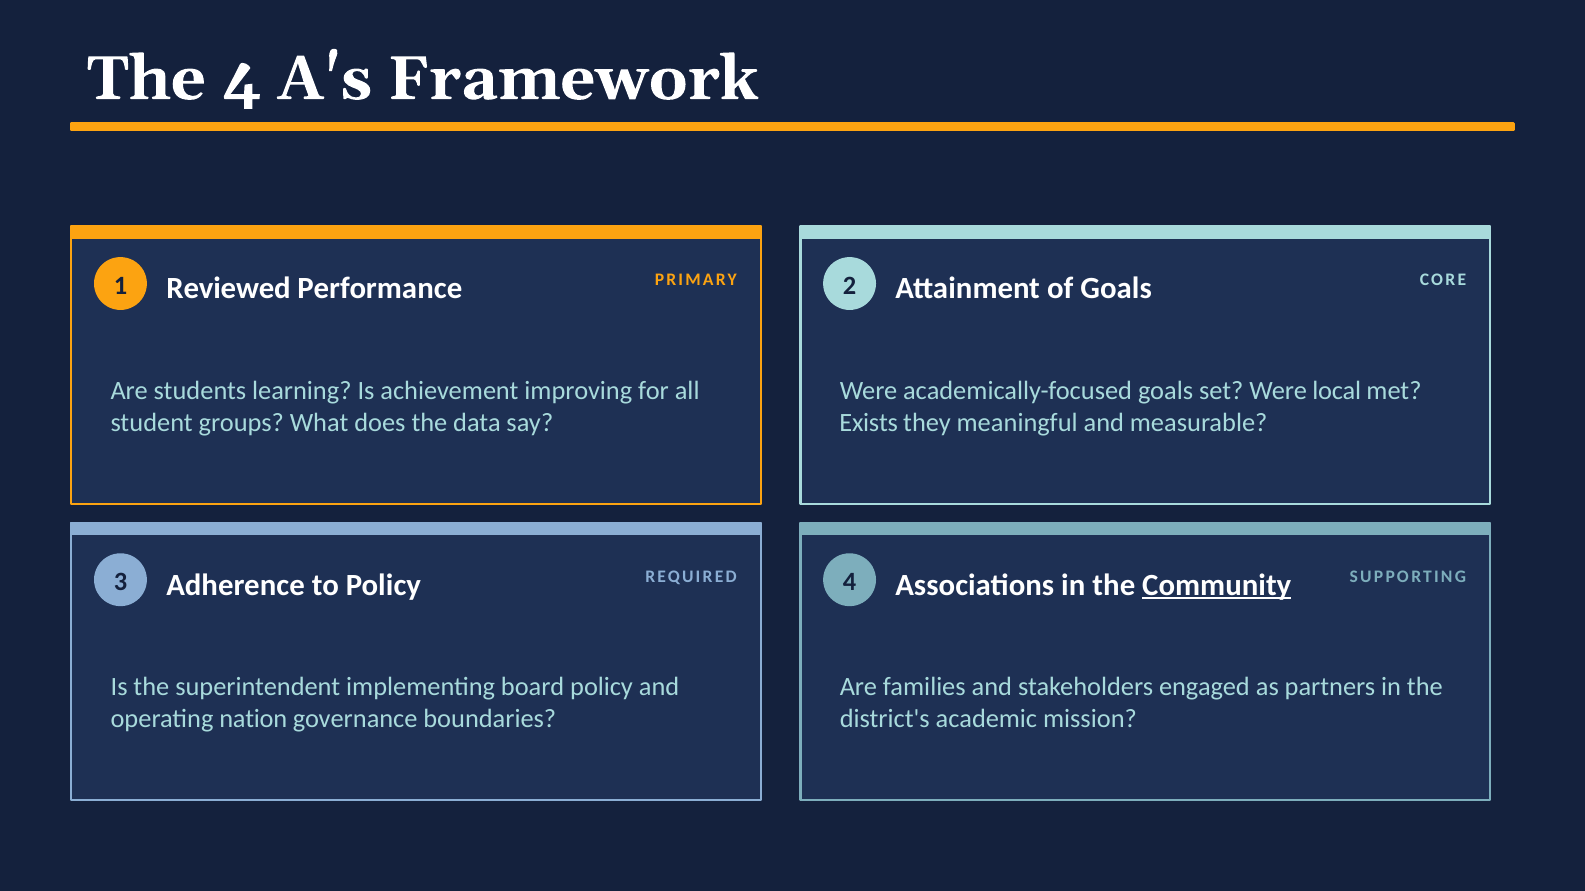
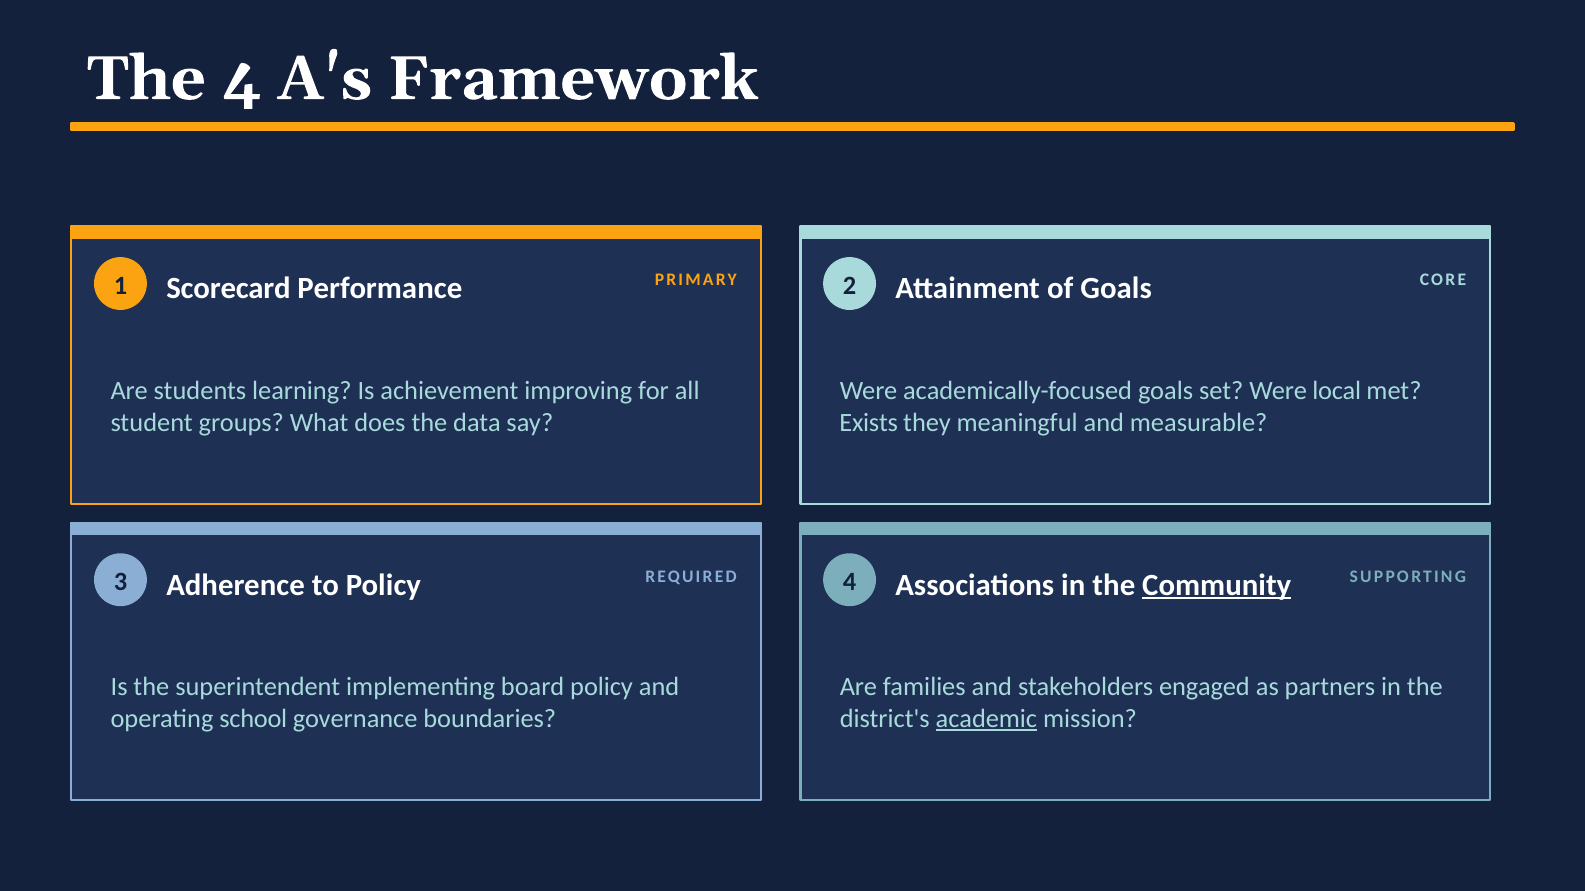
Reviewed: Reviewed -> Scorecard (229, 289)
nation: nation -> school (253, 719)
academic underline: none -> present (986, 719)
